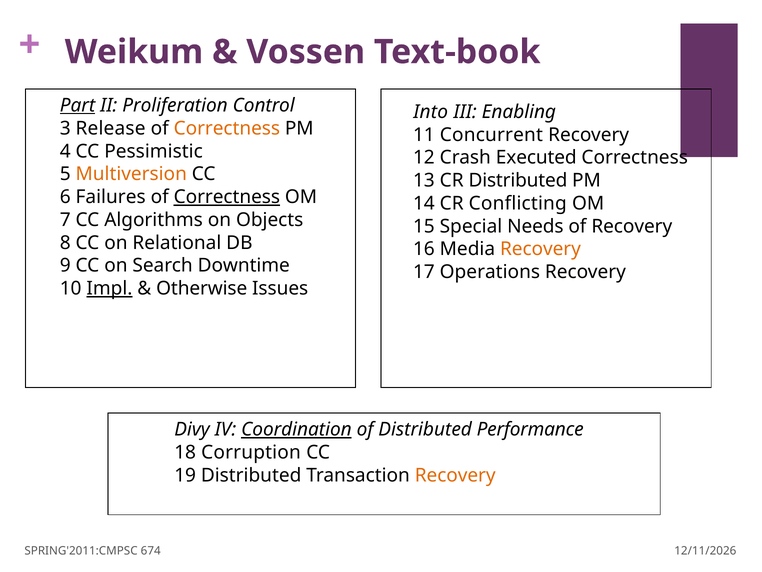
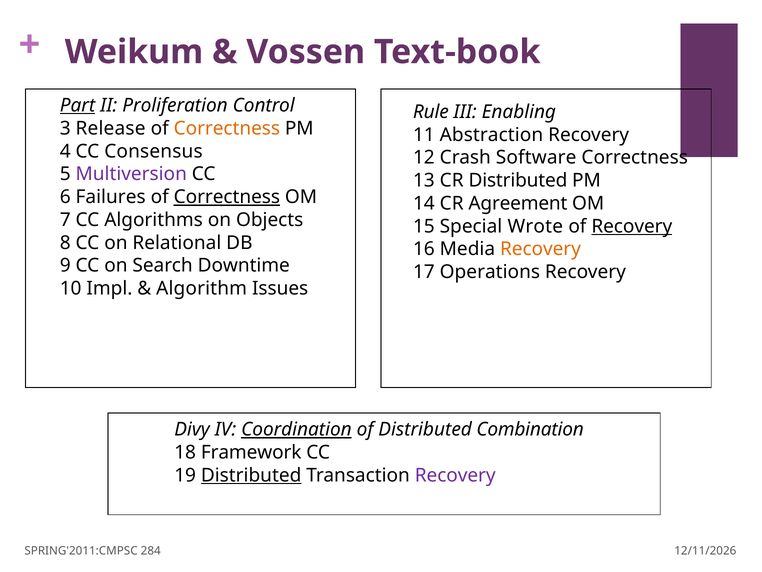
Into: Into -> Rule (431, 112)
Concurrent: Concurrent -> Abstraction (491, 135)
Pessimistic: Pessimistic -> Consensus (153, 151)
Executed: Executed -> Software (536, 157)
Multiversion colour: orange -> purple (131, 174)
Conflicting: Conflicting -> Agreement (518, 203)
Needs: Needs -> Wrote (535, 226)
Recovery underline: none -> present (632, 226)
Impl underline: present -> none (109, 288)
Otherwise: Otherwise -> Algorithm (202, 288)
Performance: Performance -> Combination (530, 429)
Corruption: Corruption -> Framework (251, 452)
Distributed underline: none -> present (251, 475)
Recovery colour: orange -> purple (455, 475)
674: 674 -> 284 (151, 550)
